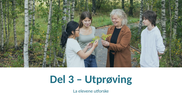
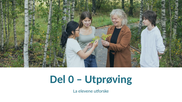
3: 3 -> 0 (71, 80)
